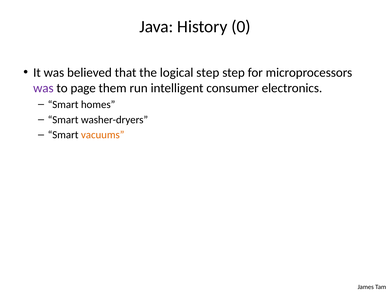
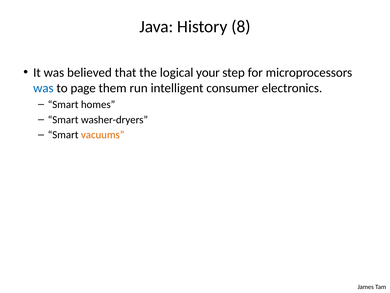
0: 0 -> 8 (241, 27)
logical step: step -> your (208, 72)
was colour: purple -> blue (43, 88)
